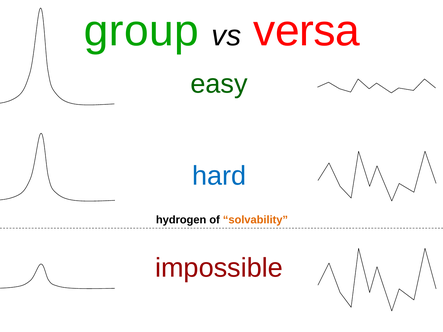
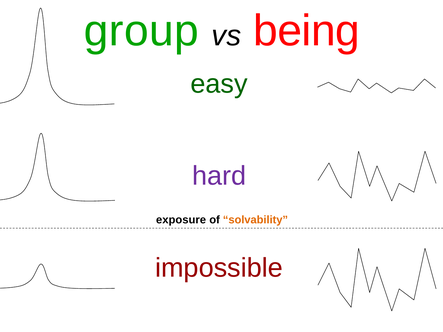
versa: versa -> being (307, 31)
hard colour: blue -> purple (219, 176)
hydrogen: hydrogen -> exposure (181, 220)
